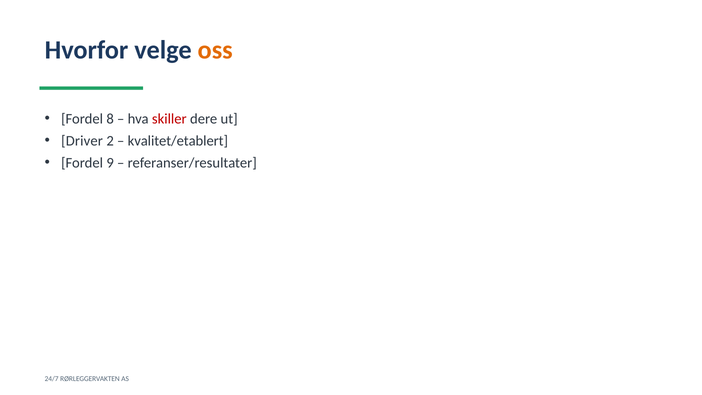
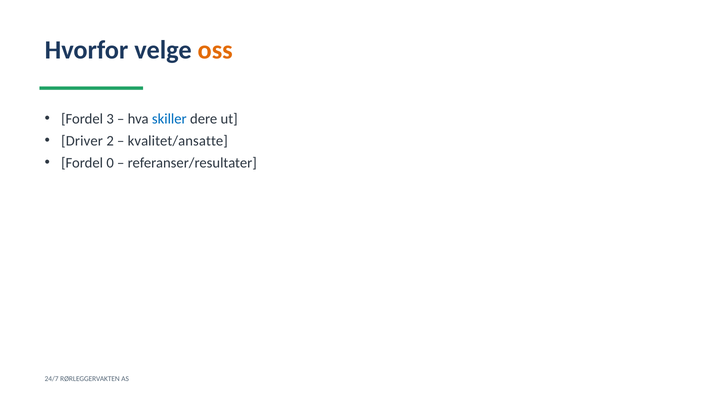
8: 8 -> 3 (110, 119)
skiller colour: red -> blue (169, 119)
kvalitet/etablert: kvalitet/etablert -> kvalitet/ansatte (178, 141)
9: 9 -> 0 (110, 163)
